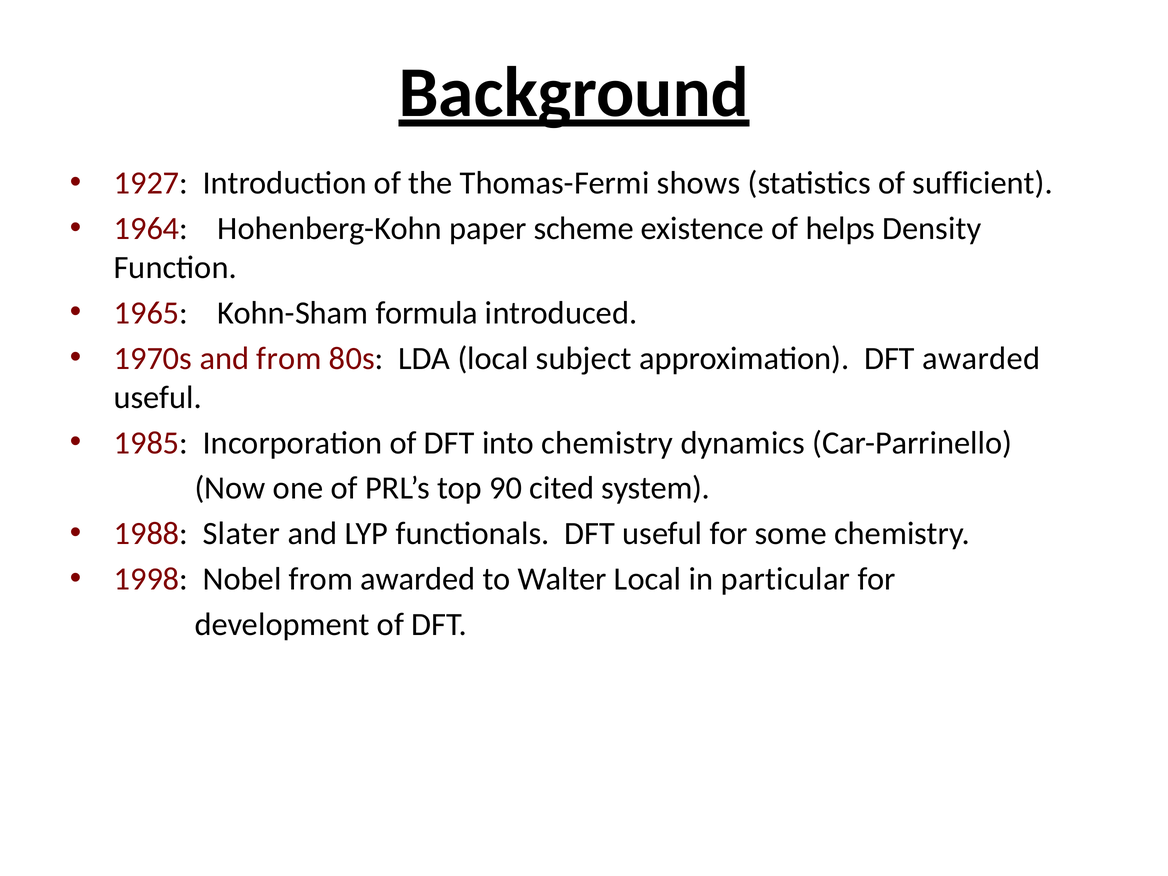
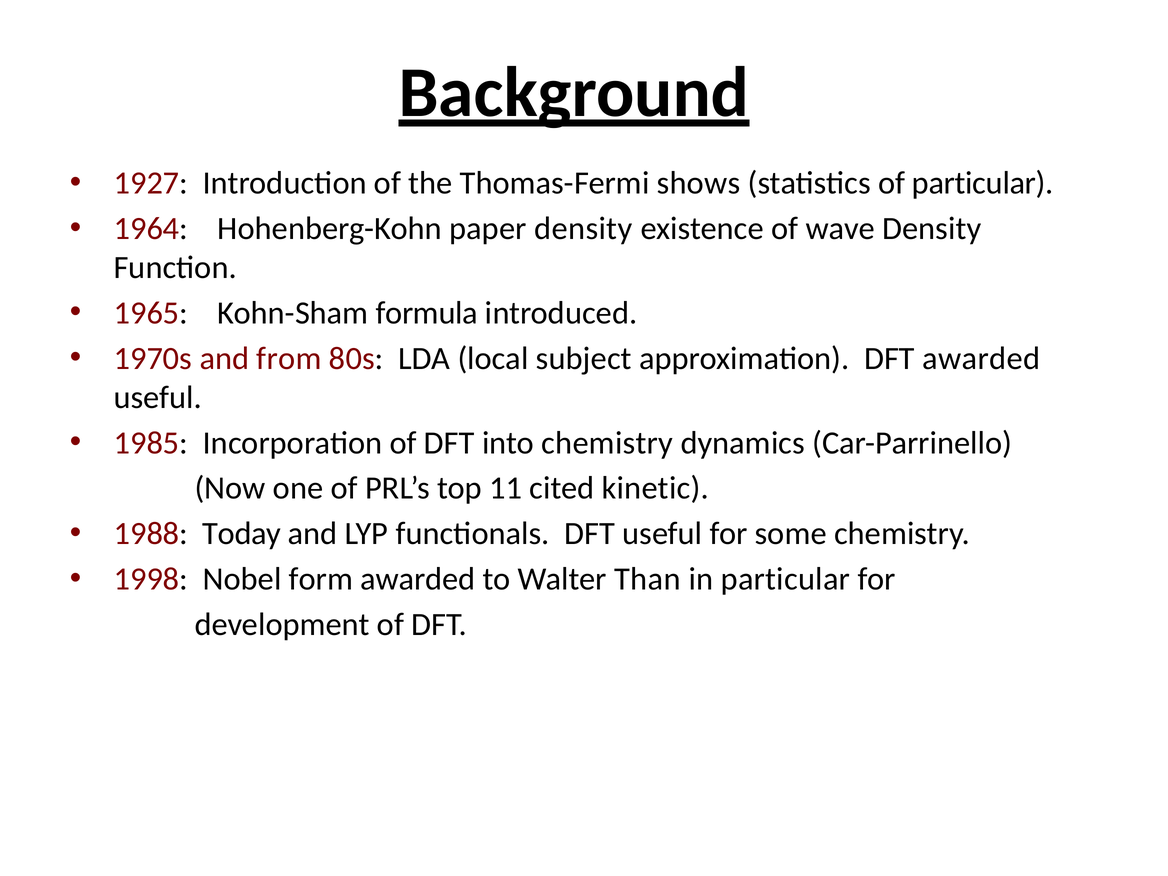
of sufficient: sufficient -> particular (983, 183)
paper scheme: scheme -> density (583, 229)
helps: helps -> wave (840, 229)
90: 90 -> 11 (506, 488)
system: system -> kinetic (655, 488)
Slater: Slater -> Today (242, 534)
Nobel from: from -> form (321, 579)
Walter Local: Local -> Than (648, 579)
